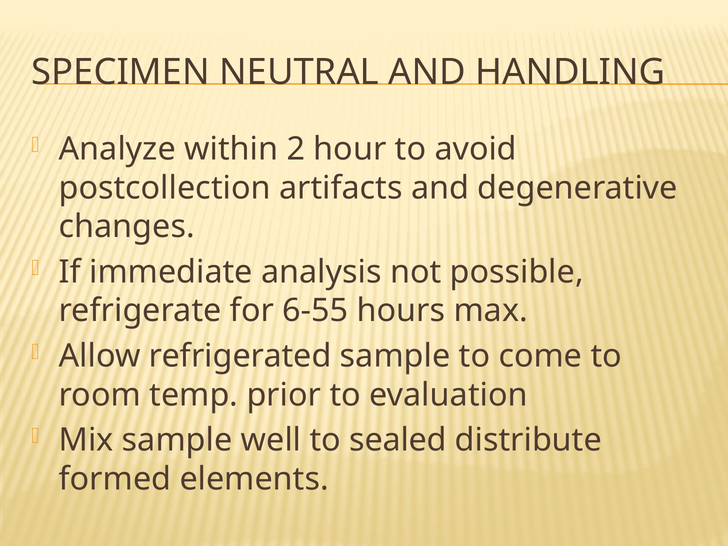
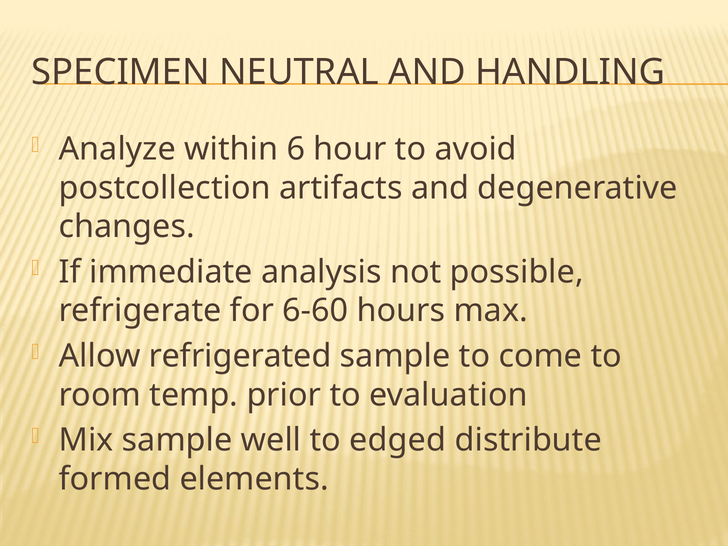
2: 2 -> 6 (296, 149)
6-55: 6-55 -> 6-60 (315, 311)
sealed: sealed -> edged (398, 440)
